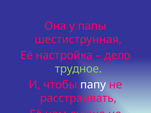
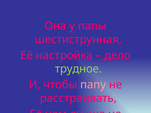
папу colour: white -> pink (93, 85)
